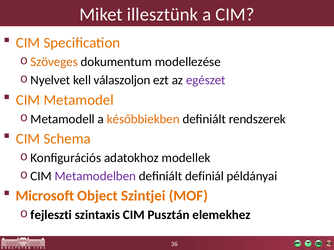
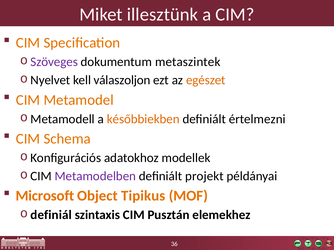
Szöveges colour: orange -> purple (54, 62)
modellezése: modellezése -> metaszintek (188, 62)
egészet colour: purple -> orange (206, 80)
rendszerek: rendszerek -> értelmezni (257, 119)
definiál: definiál -> projekt (204, 176)
Szintjei: Szintjei -> Tipikus (143, 196)
fejleszti: fejleszti -> definiál (51, 215)
